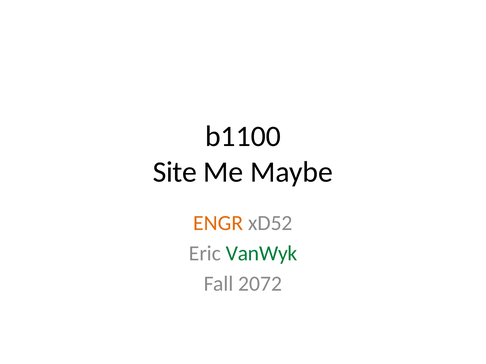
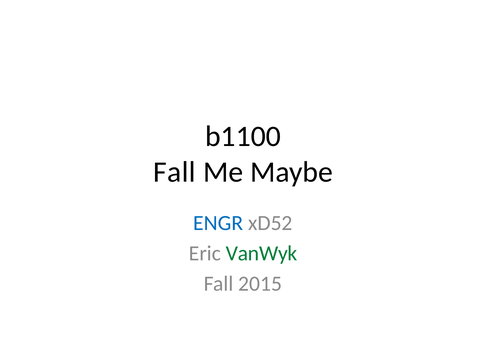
Site: Site -> Fall (175, 172)
ENGR colour: orange -> blue (218, 223)
2072: 2072 -> 2015 (260, 284)
